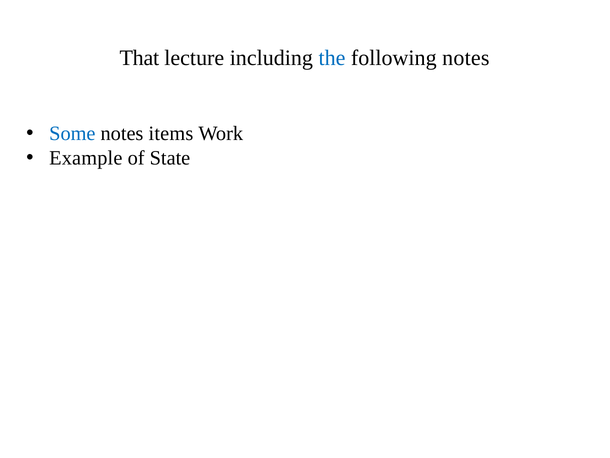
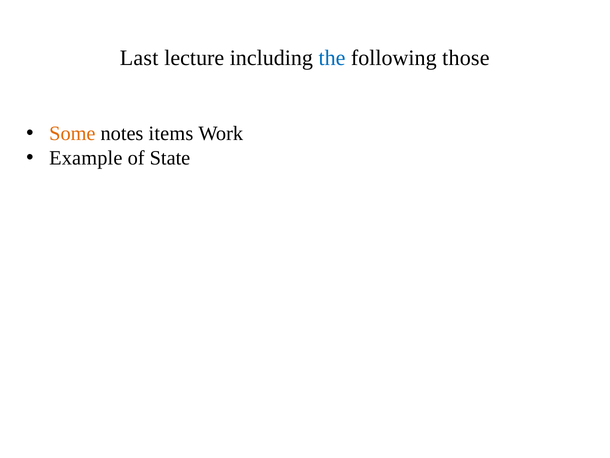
That: That -> Last (139, 58)
following notes: notes -> those (466, 58)
Some colour: blue -> orange (72, 134)
